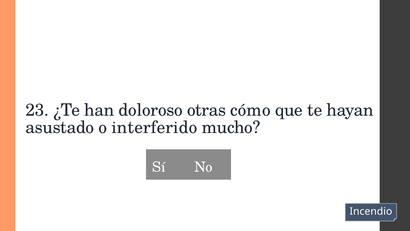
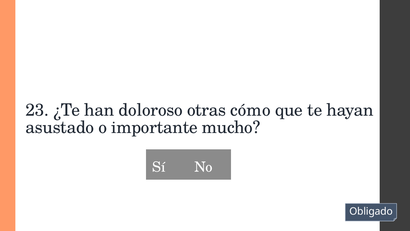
interferido: interferido -> importante (154, 127)
Incendio: Incendio -> Obligado (371, 211)
